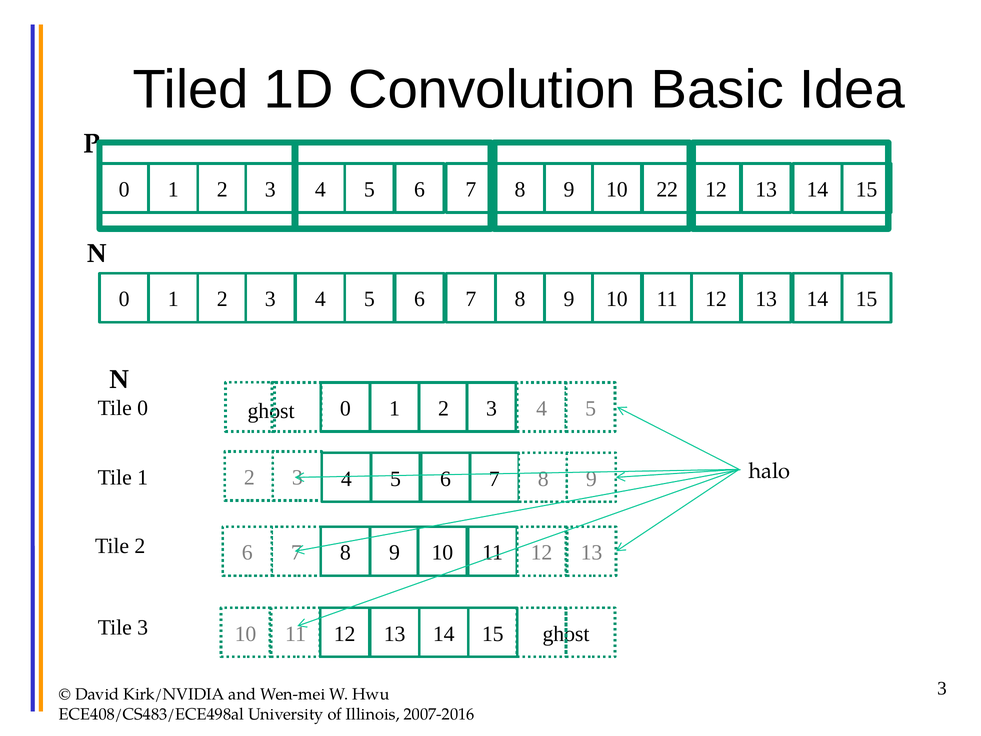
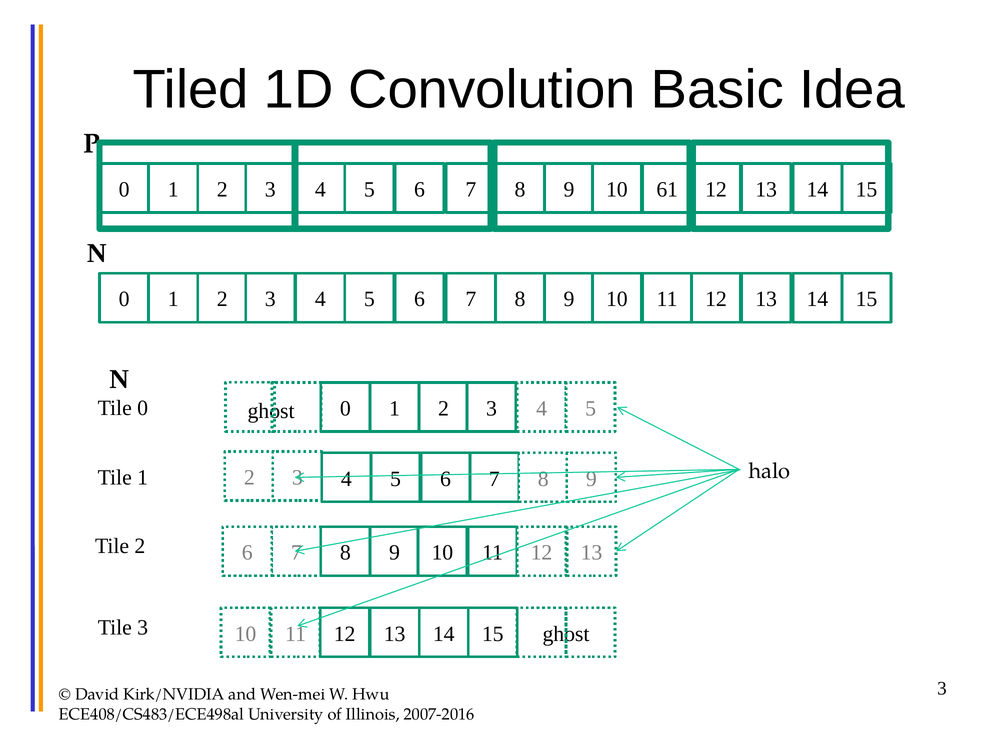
22: 22 -> 61 (667, 189)
